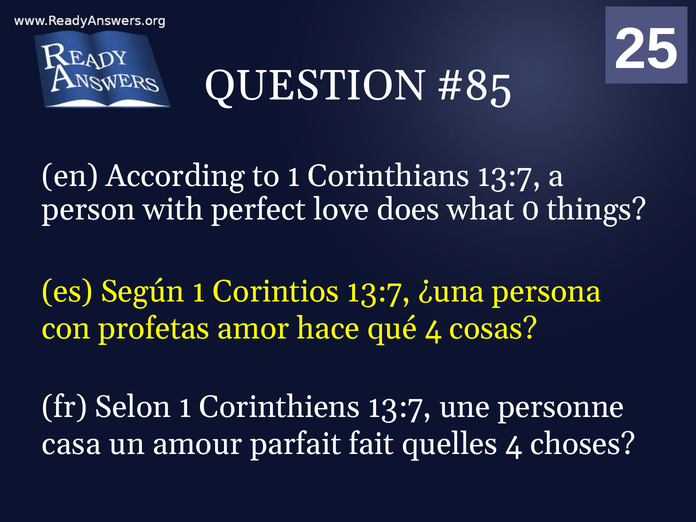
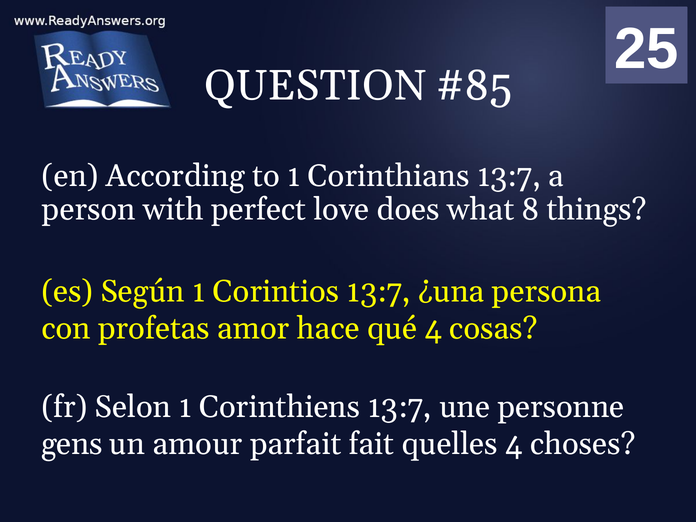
0: 0 -> 8 (531, 209)
casa: casa -> gens (72, 444)
